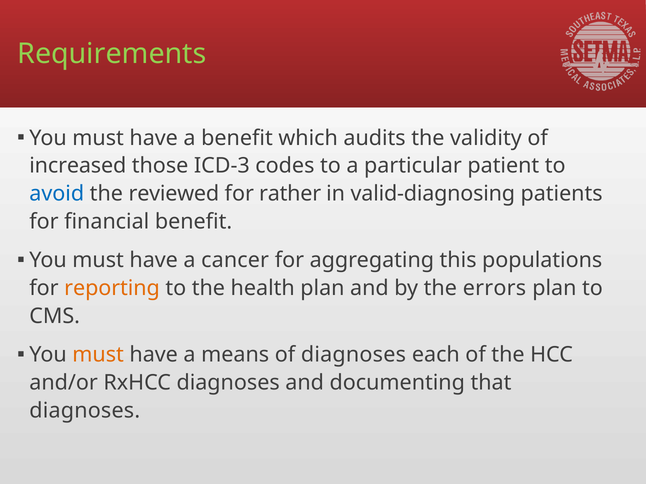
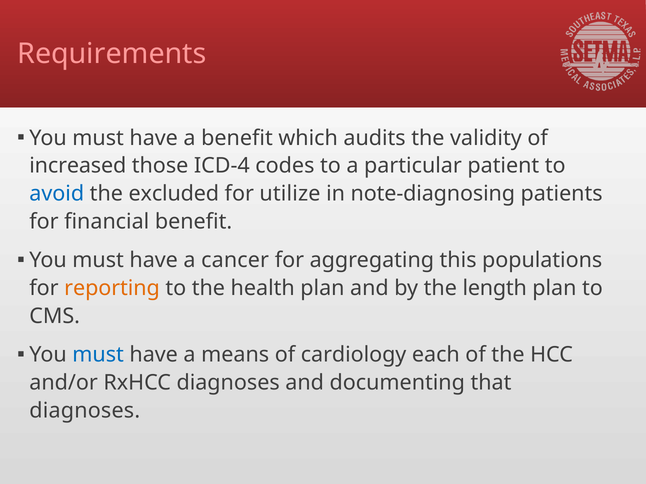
Requirements colour: light green -> pink (112, 54)
ICD-3: ICD-3 -> ICD-4 (222, 166)
reviewed: reviewed -> excluded (174, 194)
rather: rather -> utilize (290, 194)
valid-diagnosing: valid-diagnosing -> note-diagnosing (433, 194)
errors: errors -> length (495, 289)
must colour: orange -> blue (98, 355)
of diagnoses: diagnoses -> cardiology (354, 355)
